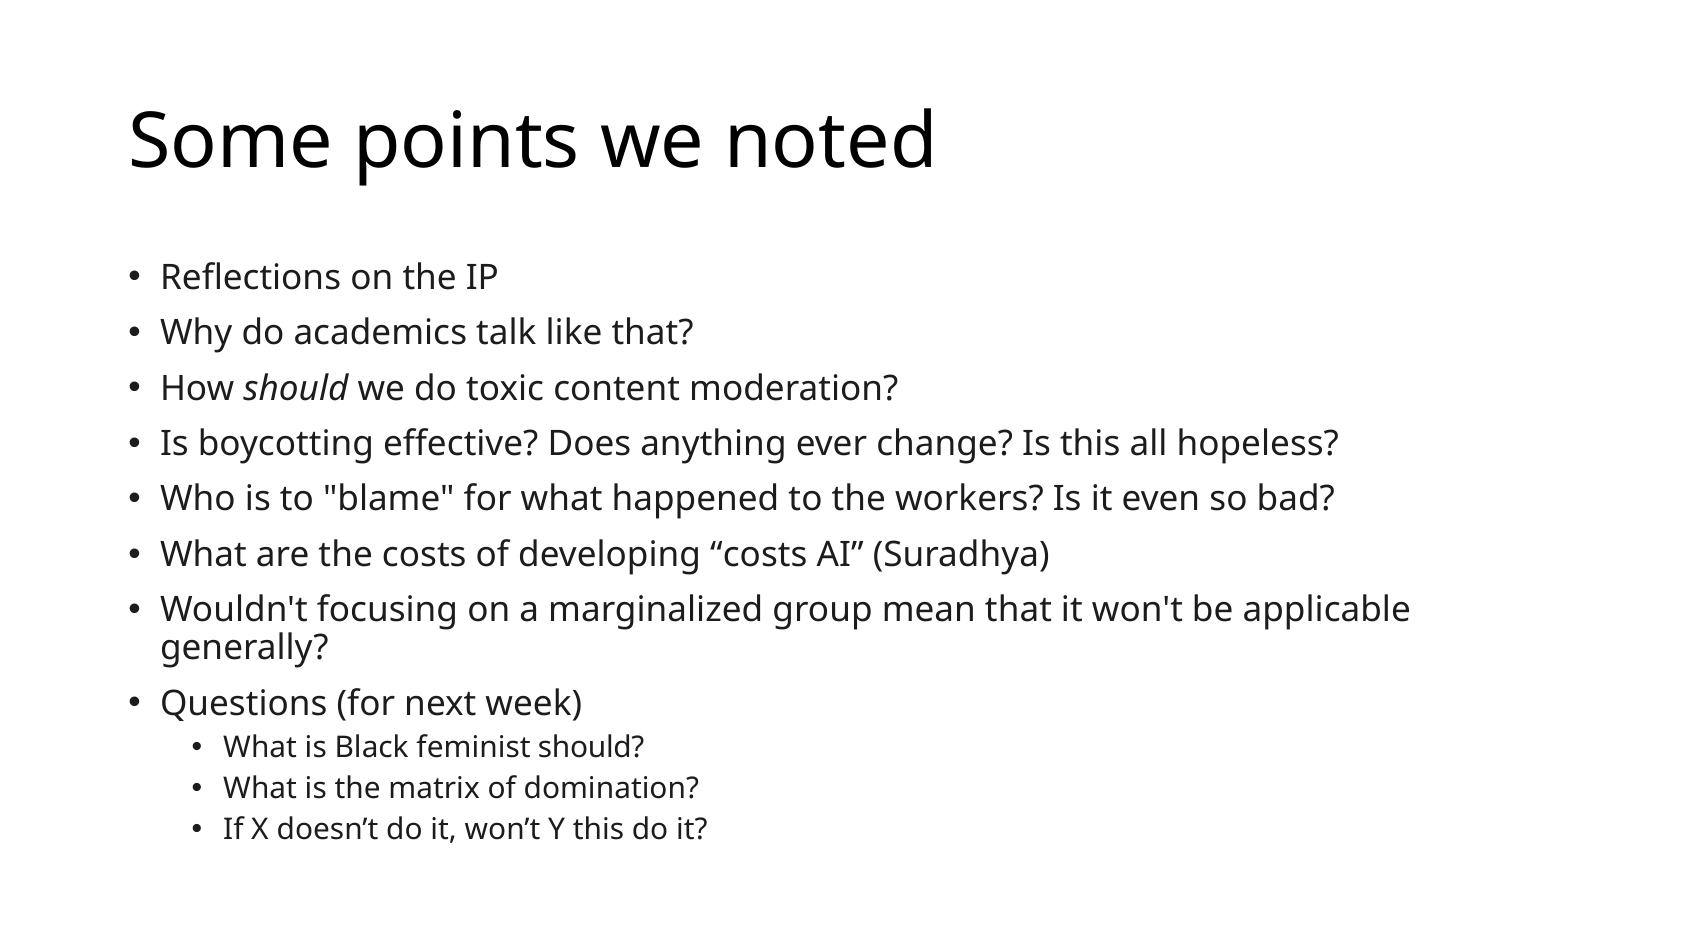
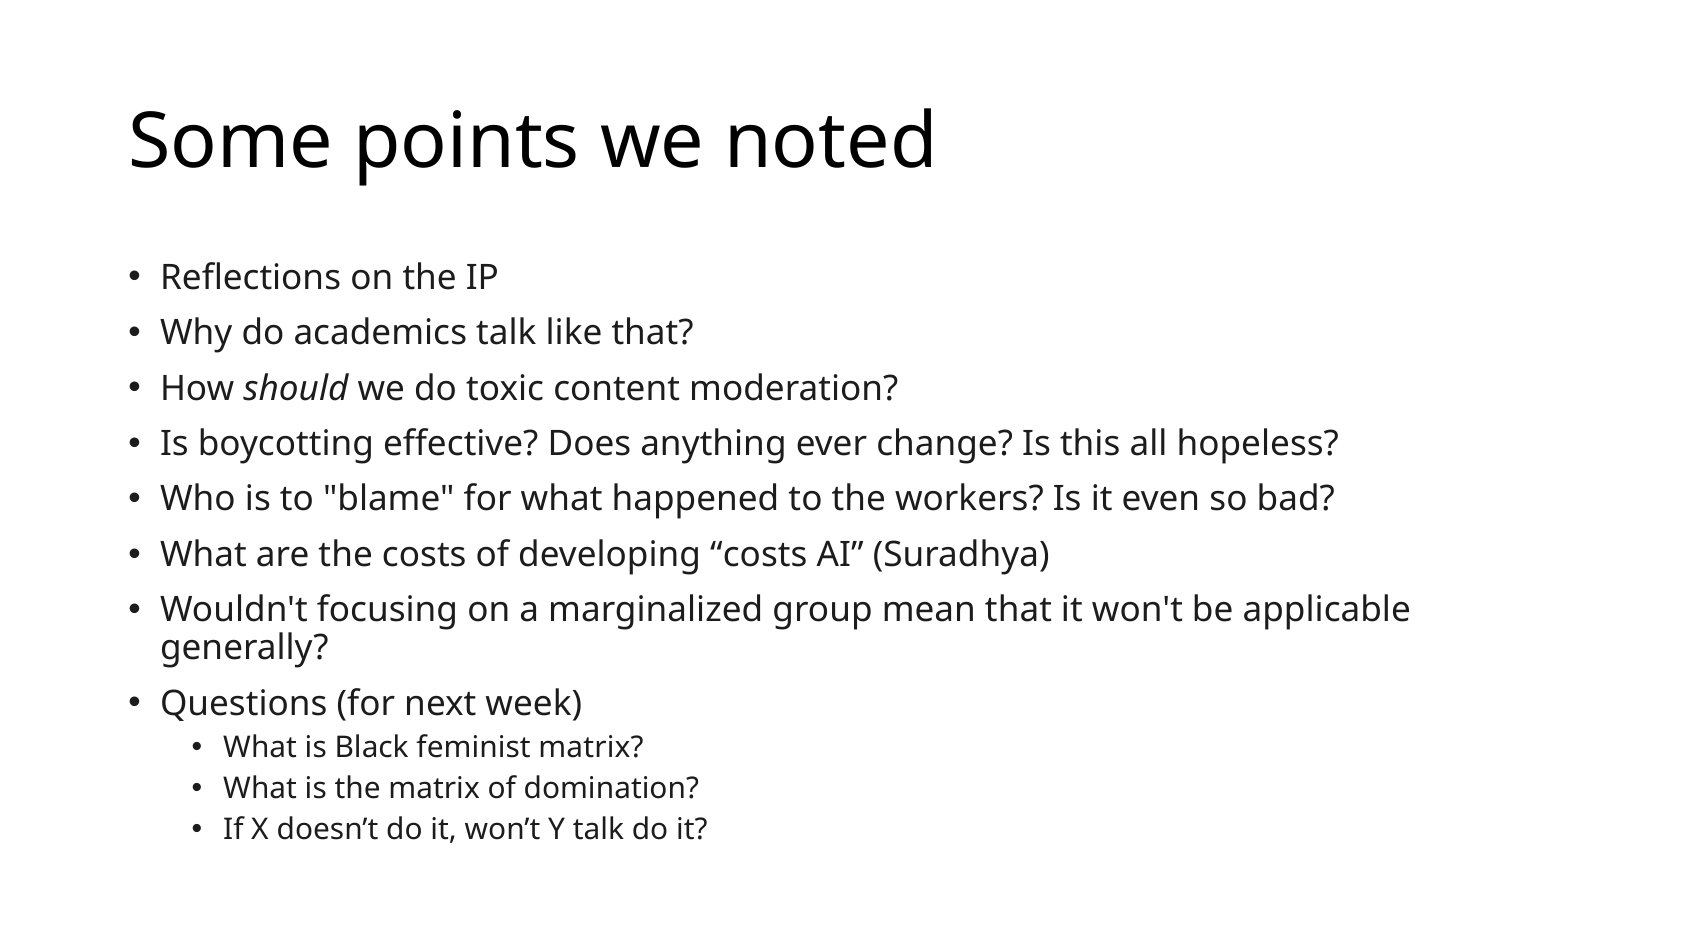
feminist should: should -> matrix (591, 747)
Y this: this -> talk (598, 829)
